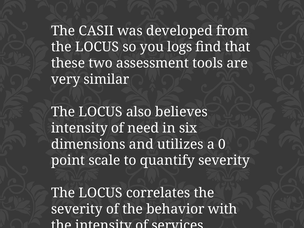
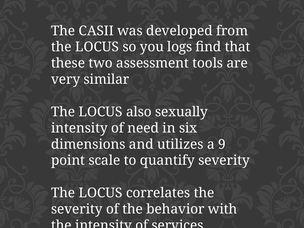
believes: believes -> sexually (182, 112)
0: 0 -> 9 (222, 144)
